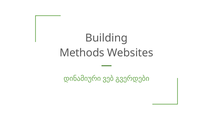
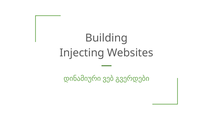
Methods: Methods -> Injecting (82, 53)
